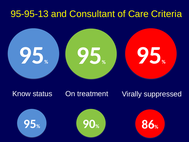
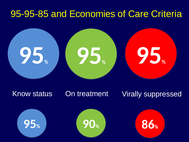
95-95-13: 95-95-13 -> 95-95-85 (30, 14)
Consultant: Consultant -> Economies (92, 14)
